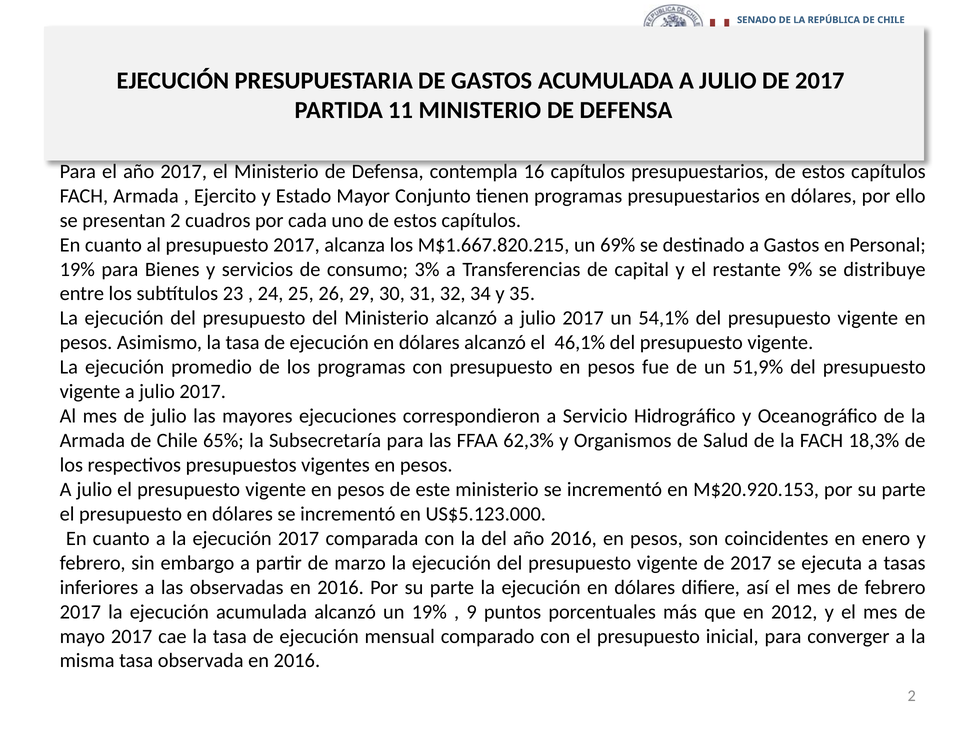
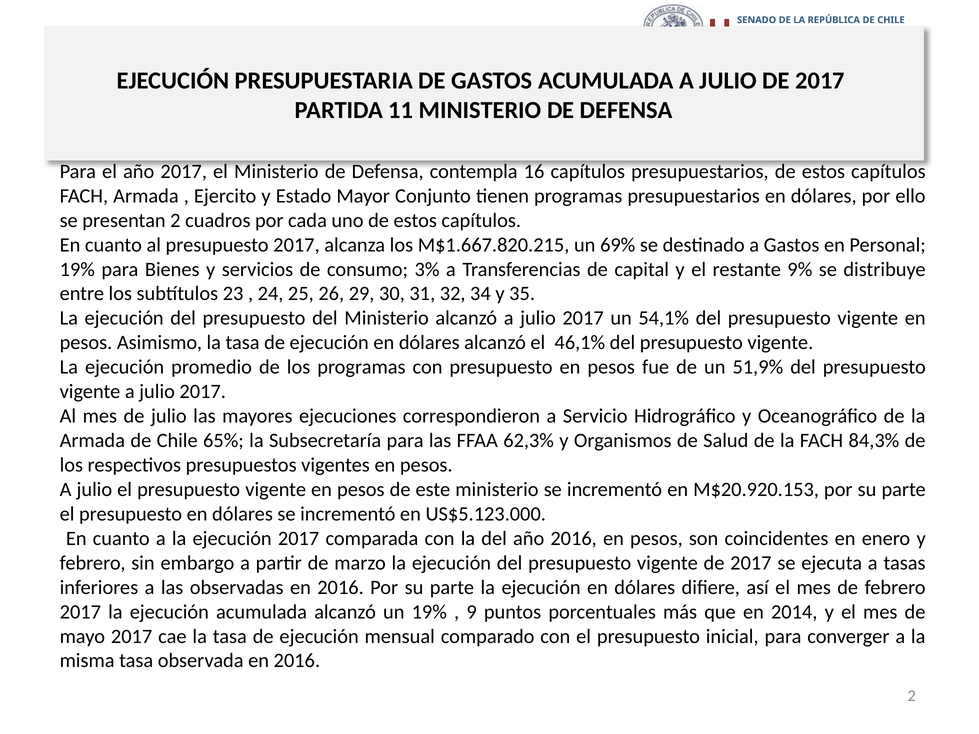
18,3%: 18,3% -> 84,3% (874, 441)
2012: 2012 -> 2014 (794, 612)
